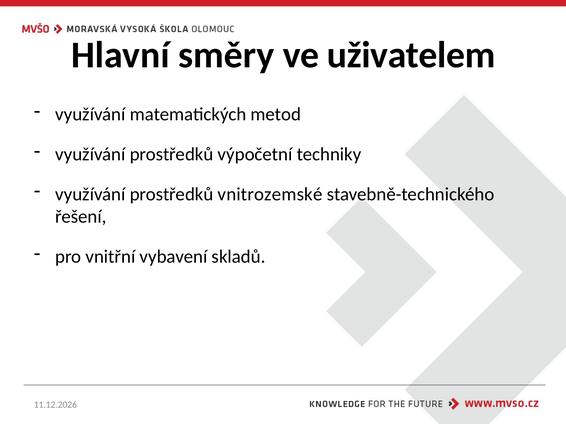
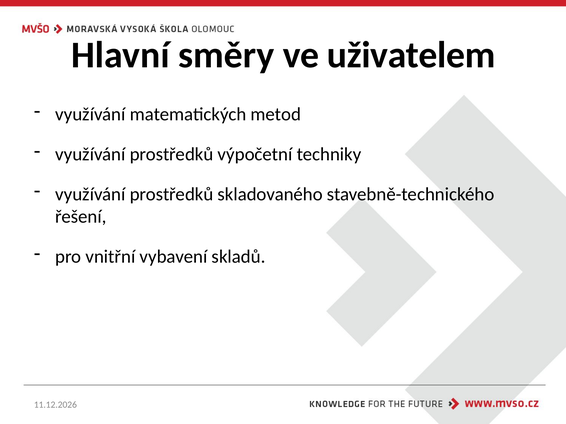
vnitrozemské: vnitrozemské -> skladovaného (270, 194)
